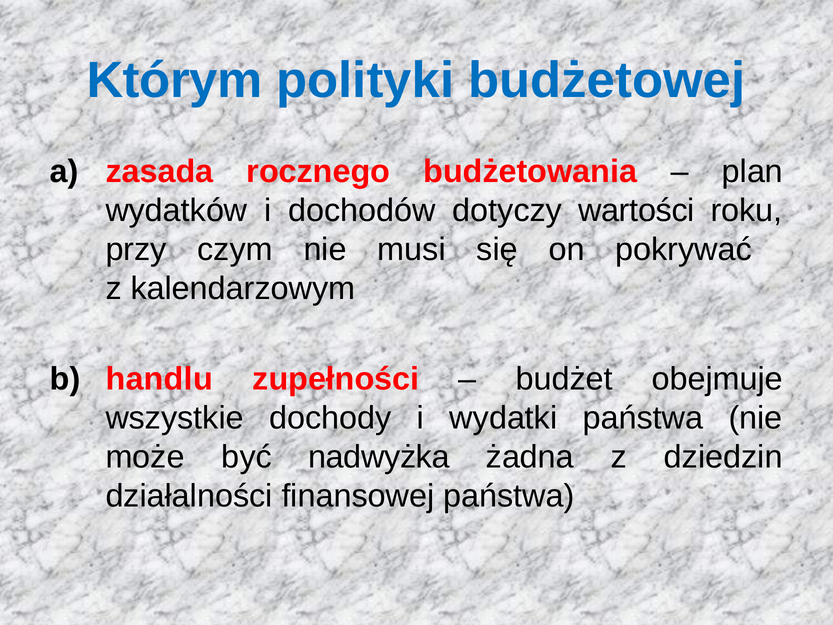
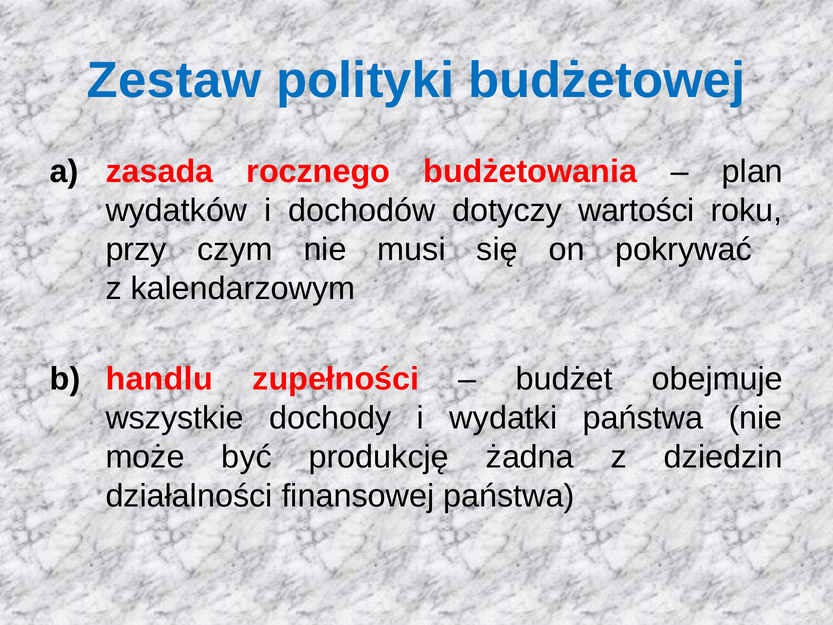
Którym: Którym -> Zestaw (174, 81)
nadwyżka: nadwyżka -> produkcję (379, 457)
